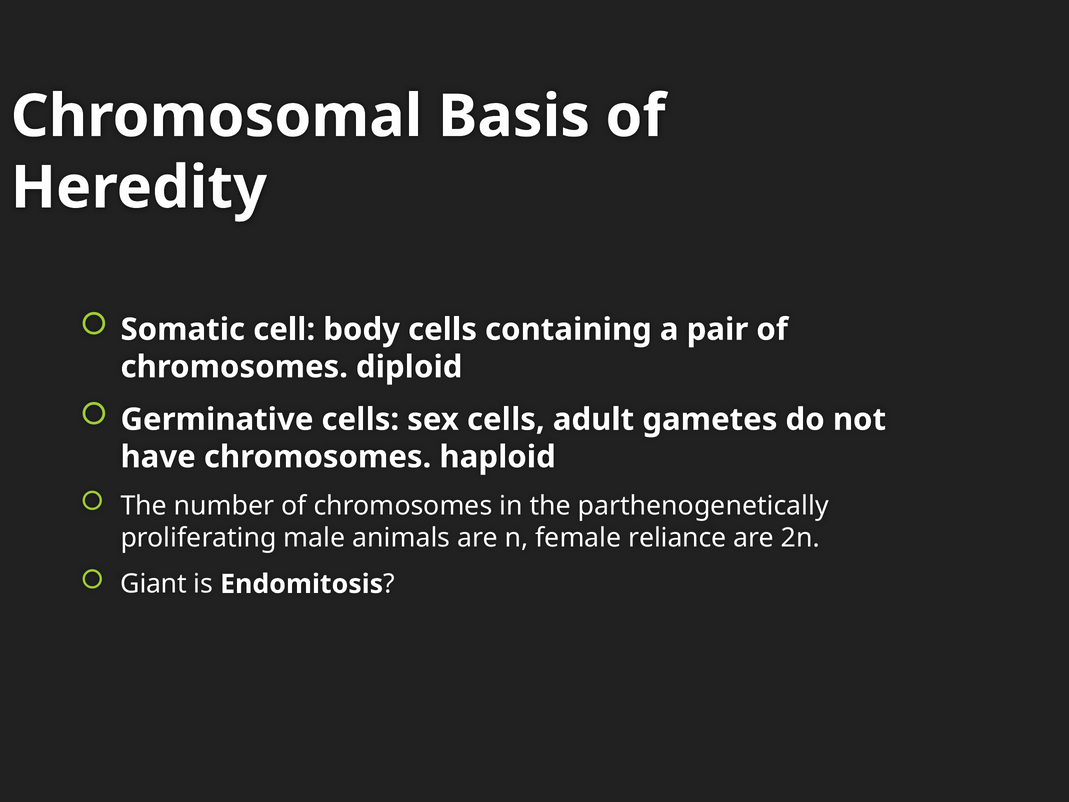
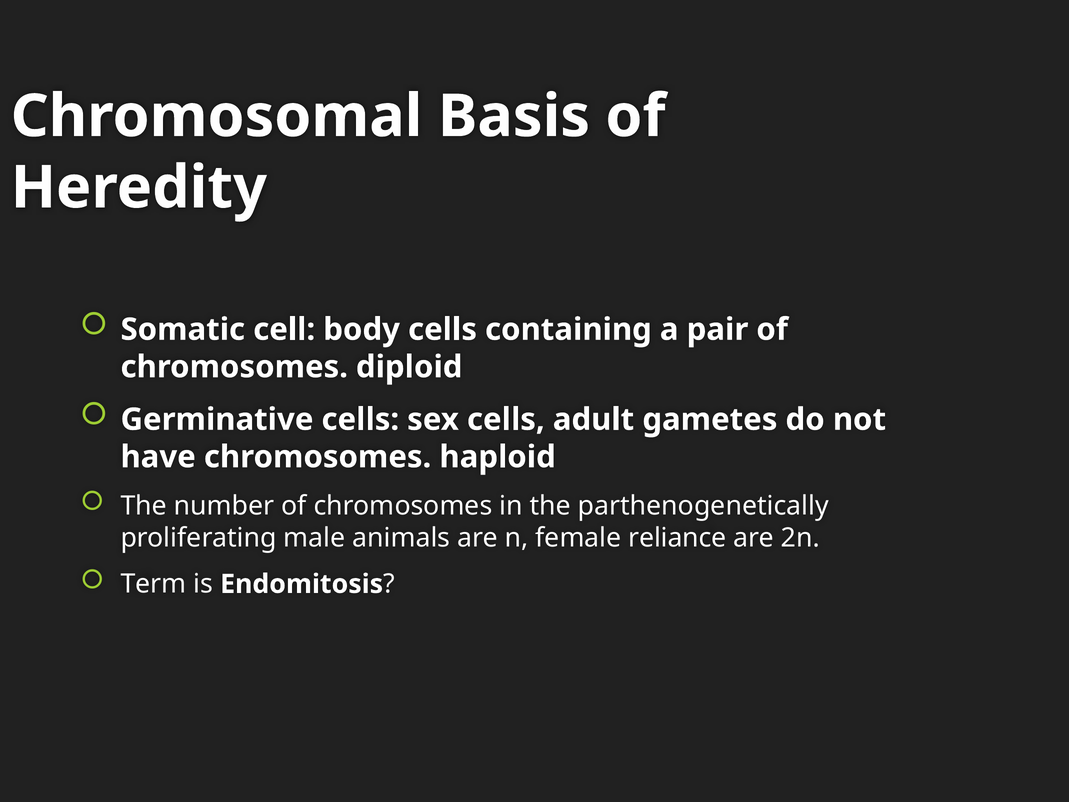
Giant: Giant -> Term (154, 584)
